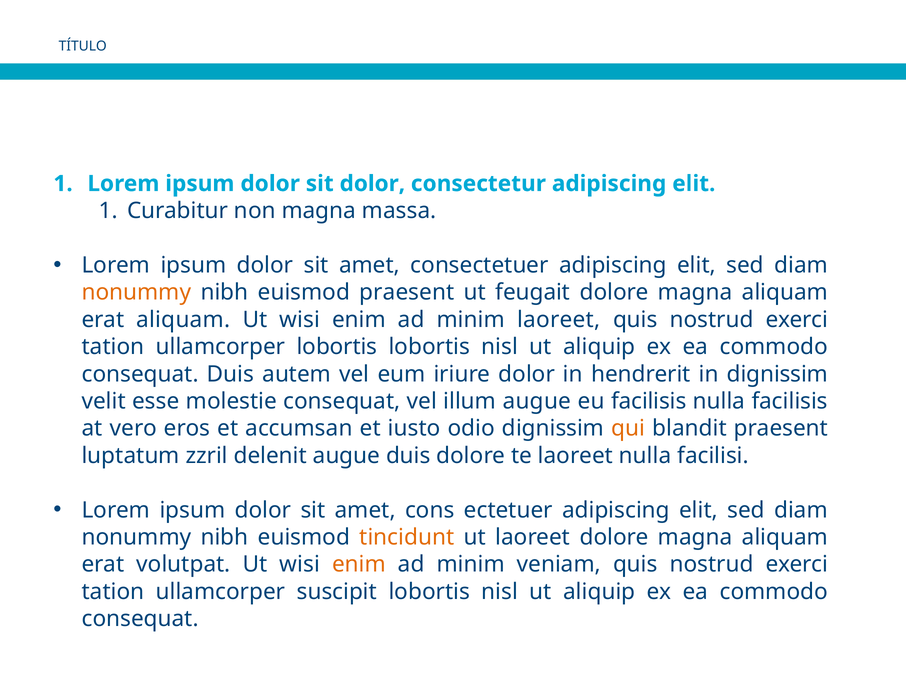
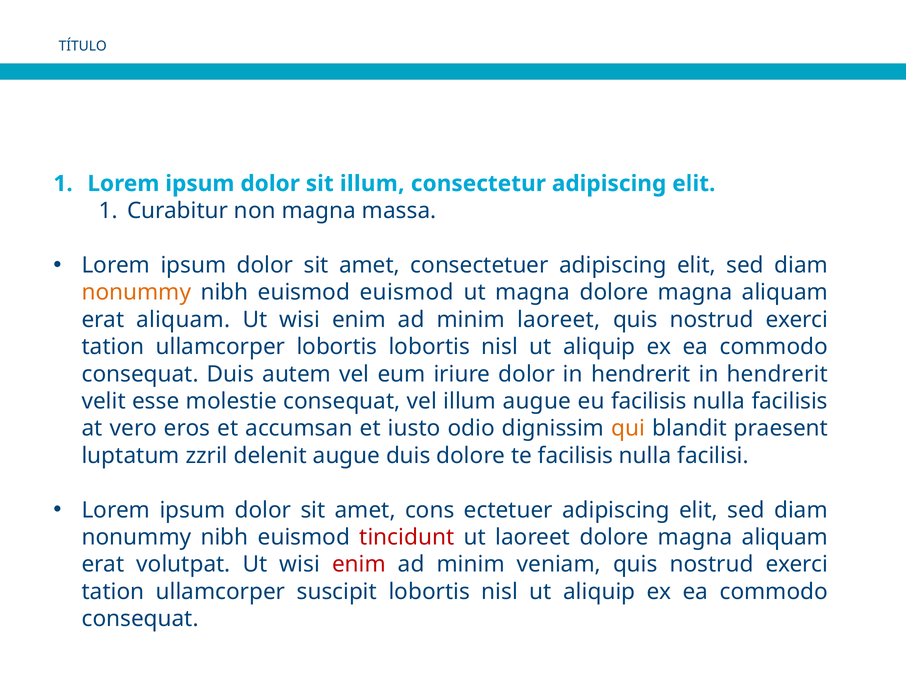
sit dolor: dolor -> illum (372, 183)
euismod praesent: praesent -> euismod (407, 292)
ut feugait: feugait -> magna (533, 292)
hendrerit in dignissim: dignissim -> hendrerit (777, 374)
te laoreet: laoreet -> facilisis (576, 455)
tincidunt colour: orange -> red (407, 537)
enim colour: orange -> red (359, 564)
